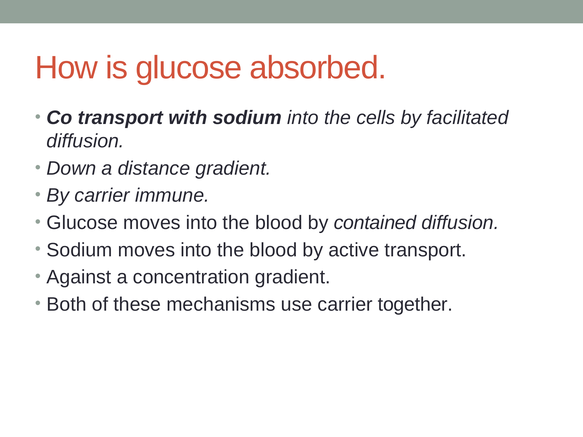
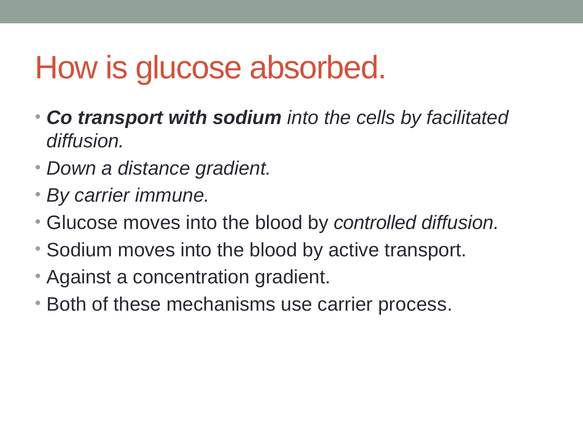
contained: contained -> controlled (375, 223)
together: together -> process (415, 304)
